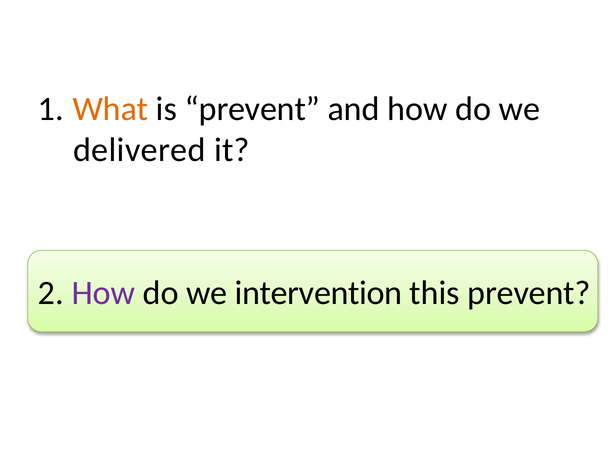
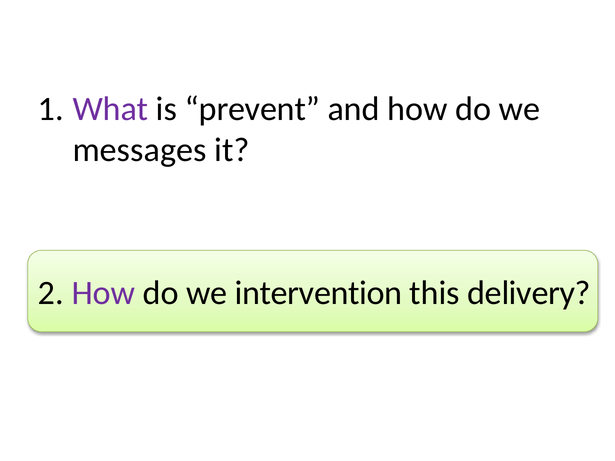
What colour: orange -> purple (110, 109)
delivered: delivered -> messages (140, 150)
this prevent: prevent -> delivery (529, 293)
